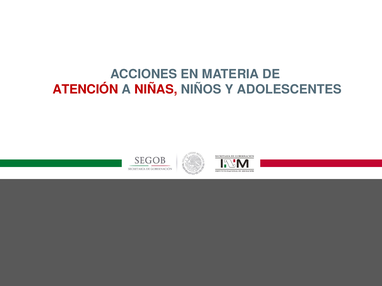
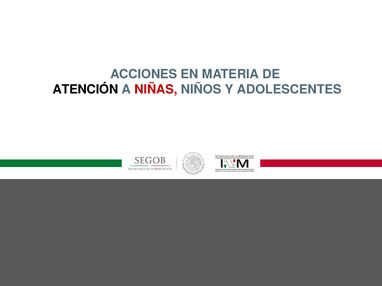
ATENCIÓN colour: red -> black (85, 90)
